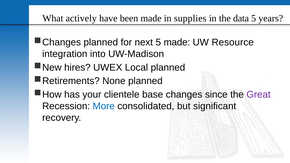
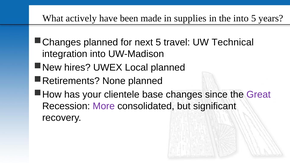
the data: data -> into (241, 18)
5 made: made -> travel (177, 42)
Resource: Resource -> Technical (233, 42)
More colour: blue -> purple (104, 106)
